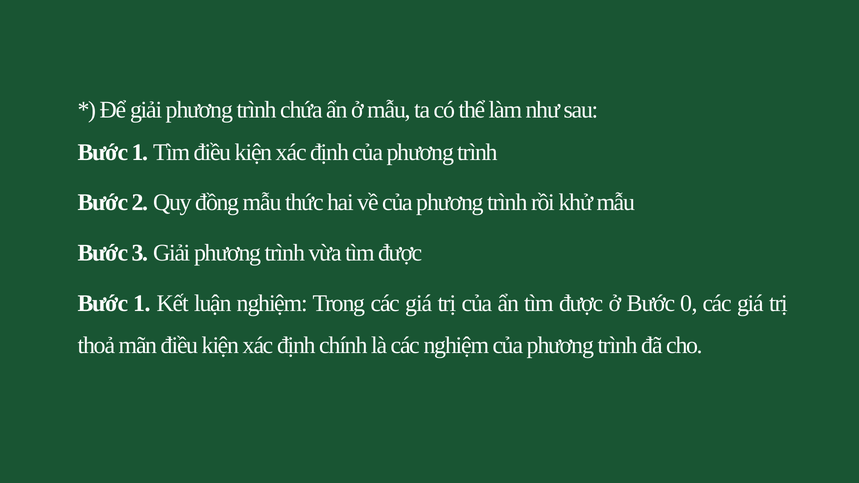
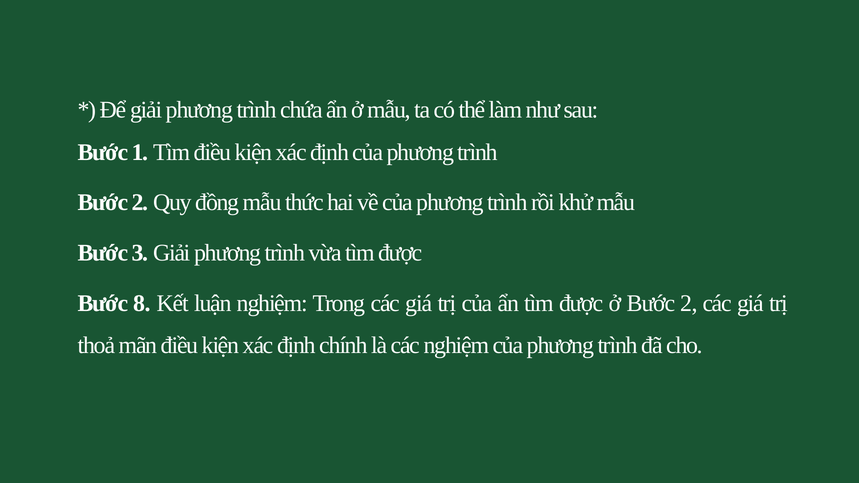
1: 1 -> 8 (142, 304)
ở Bước 0: 0 -> 2 (689, 304)
